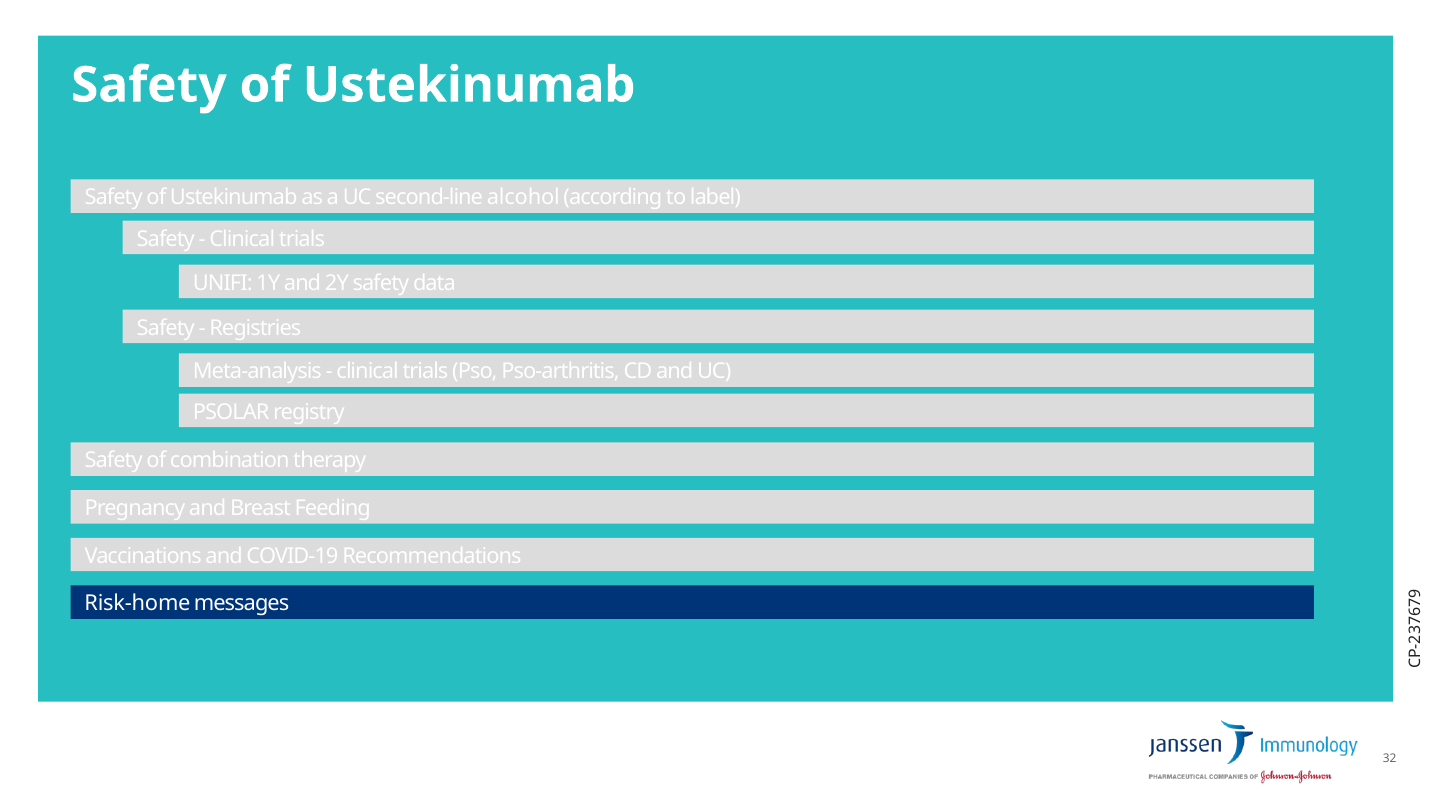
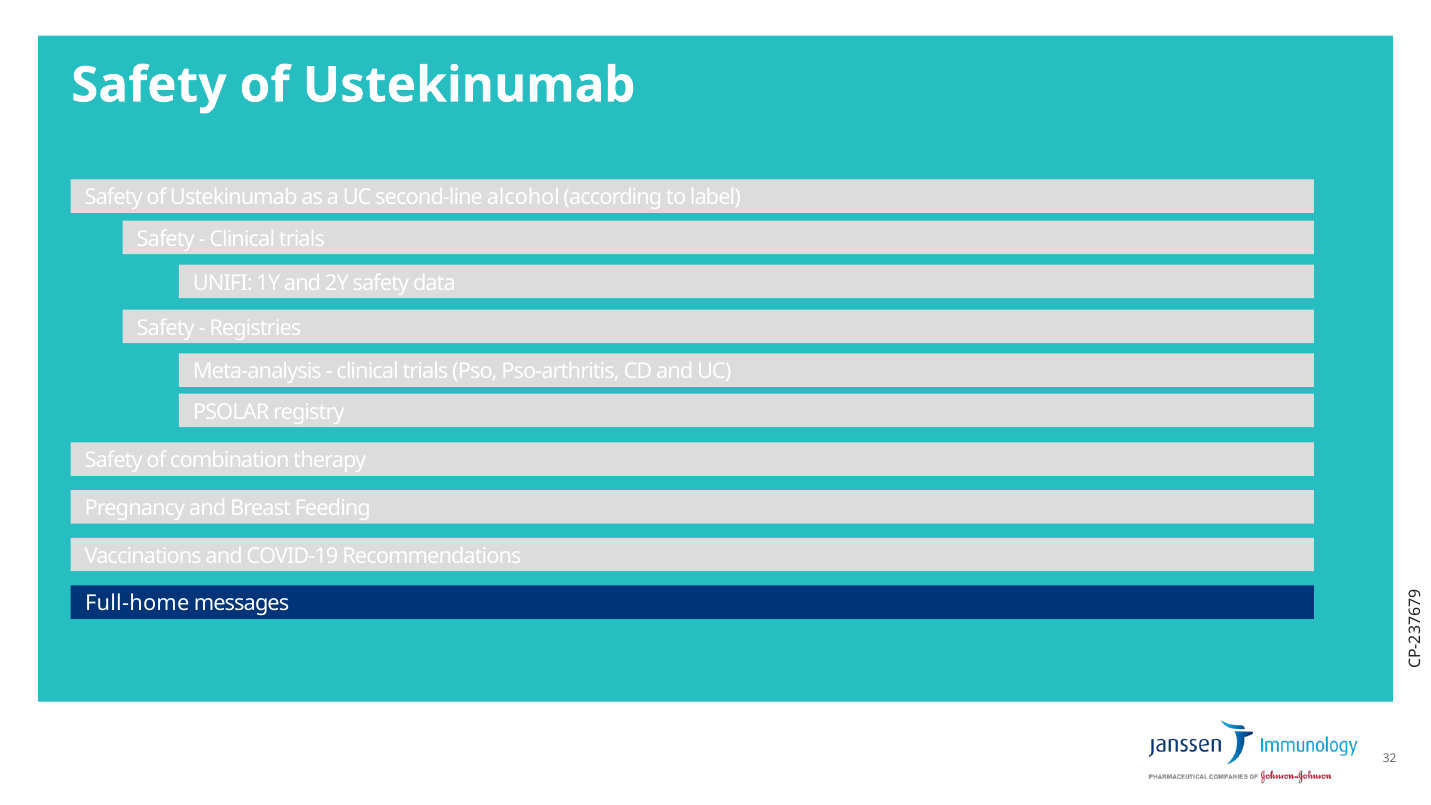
Risk-home: Risk-home -> Full-home (137, 604)
